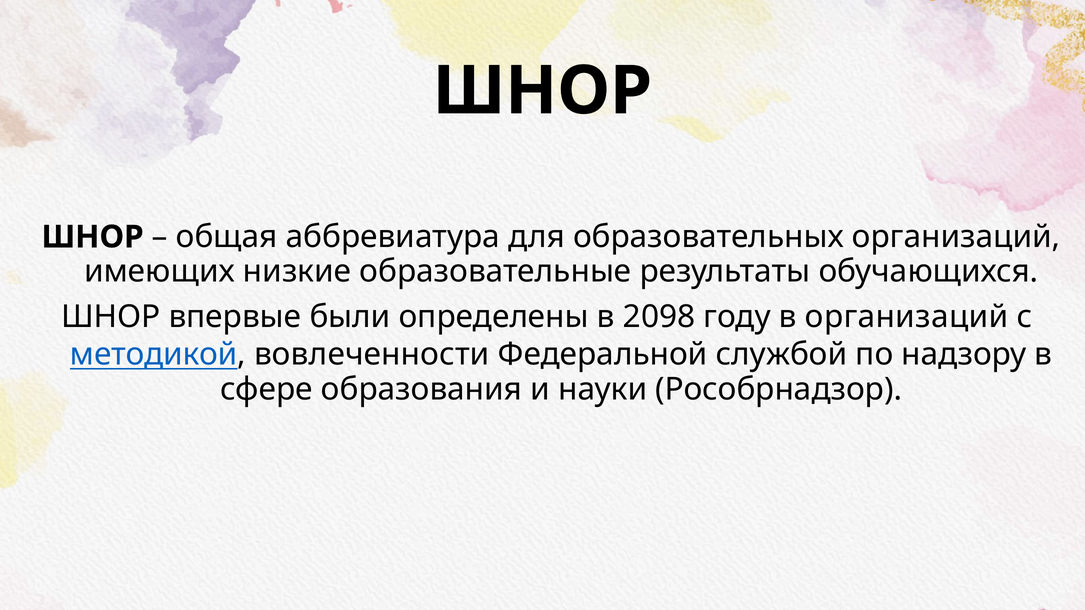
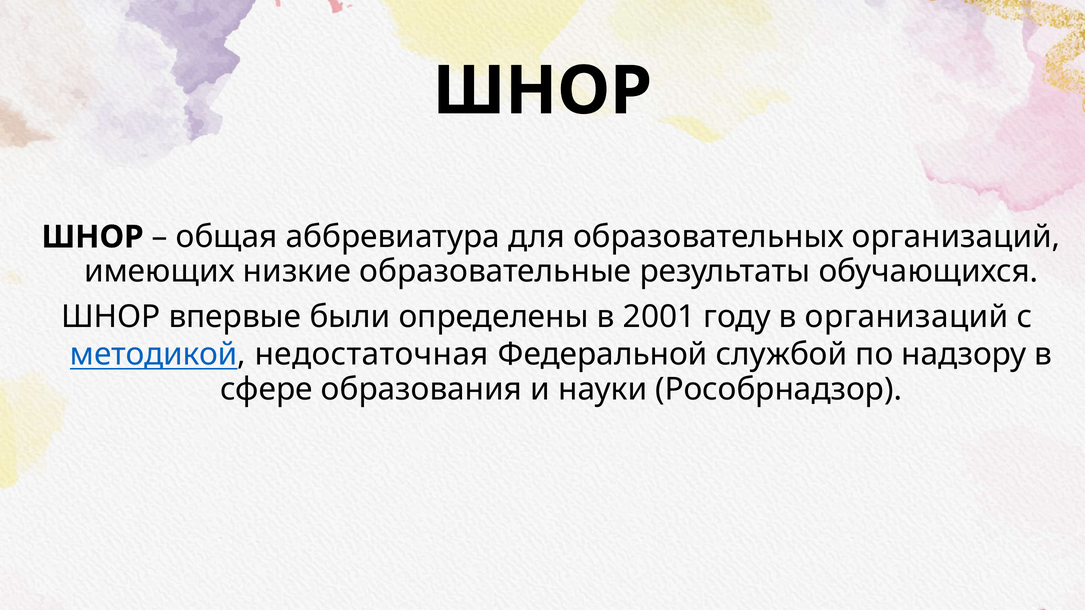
2098: 2098 -> 2001 (659, 317)
вовлеченности: вовлеченности -> недостаточная (372, 355)
